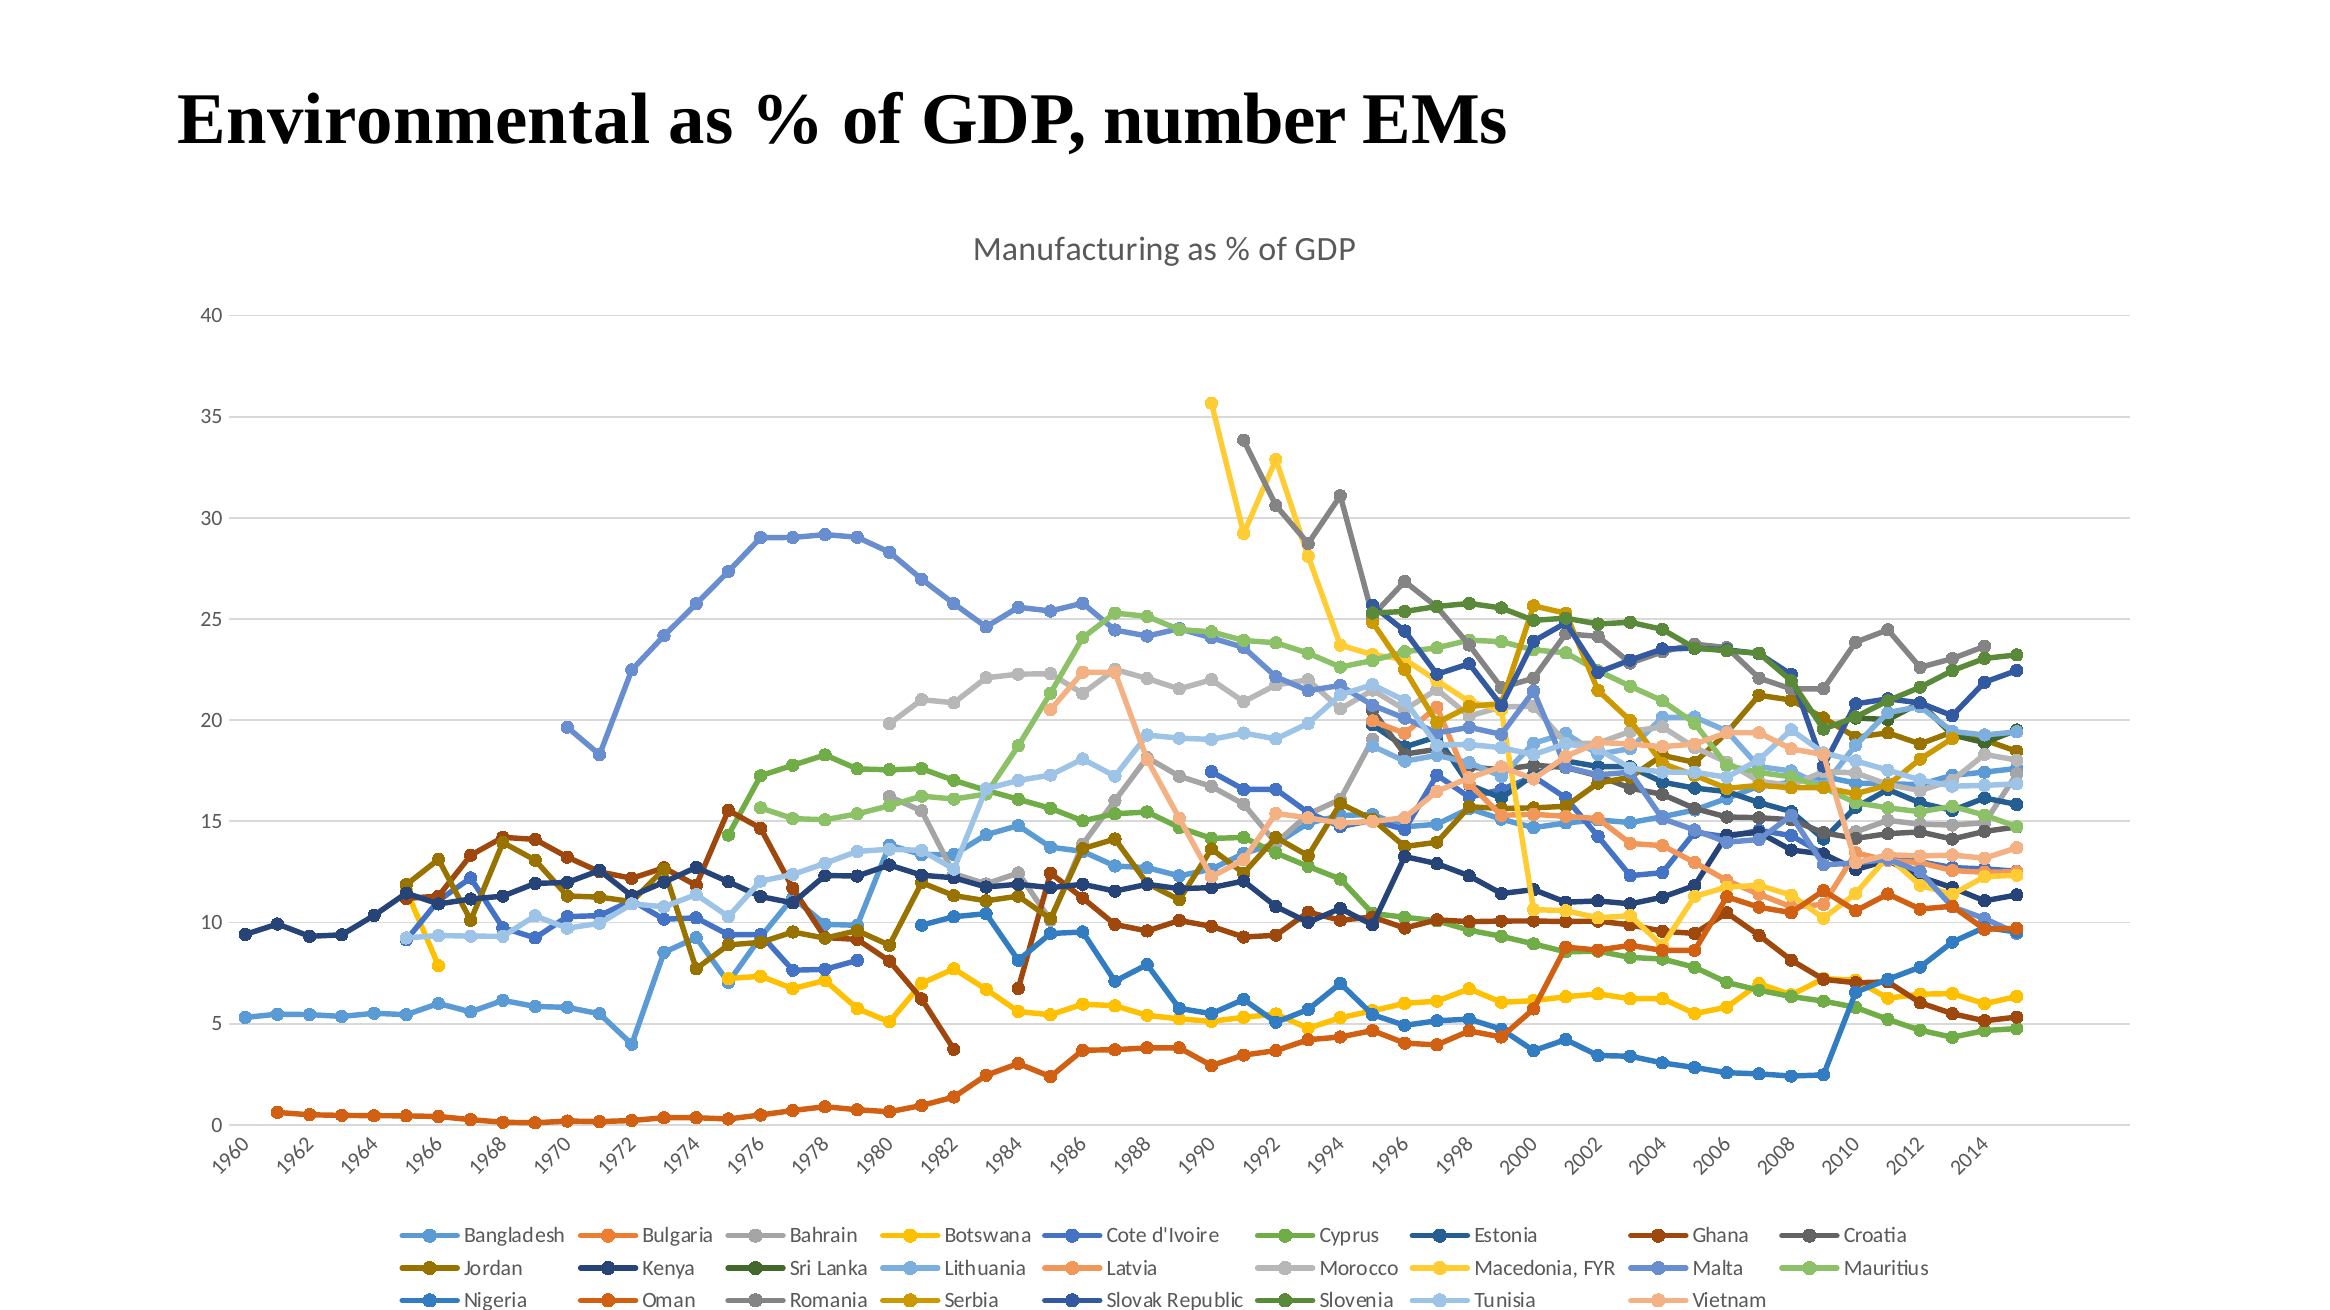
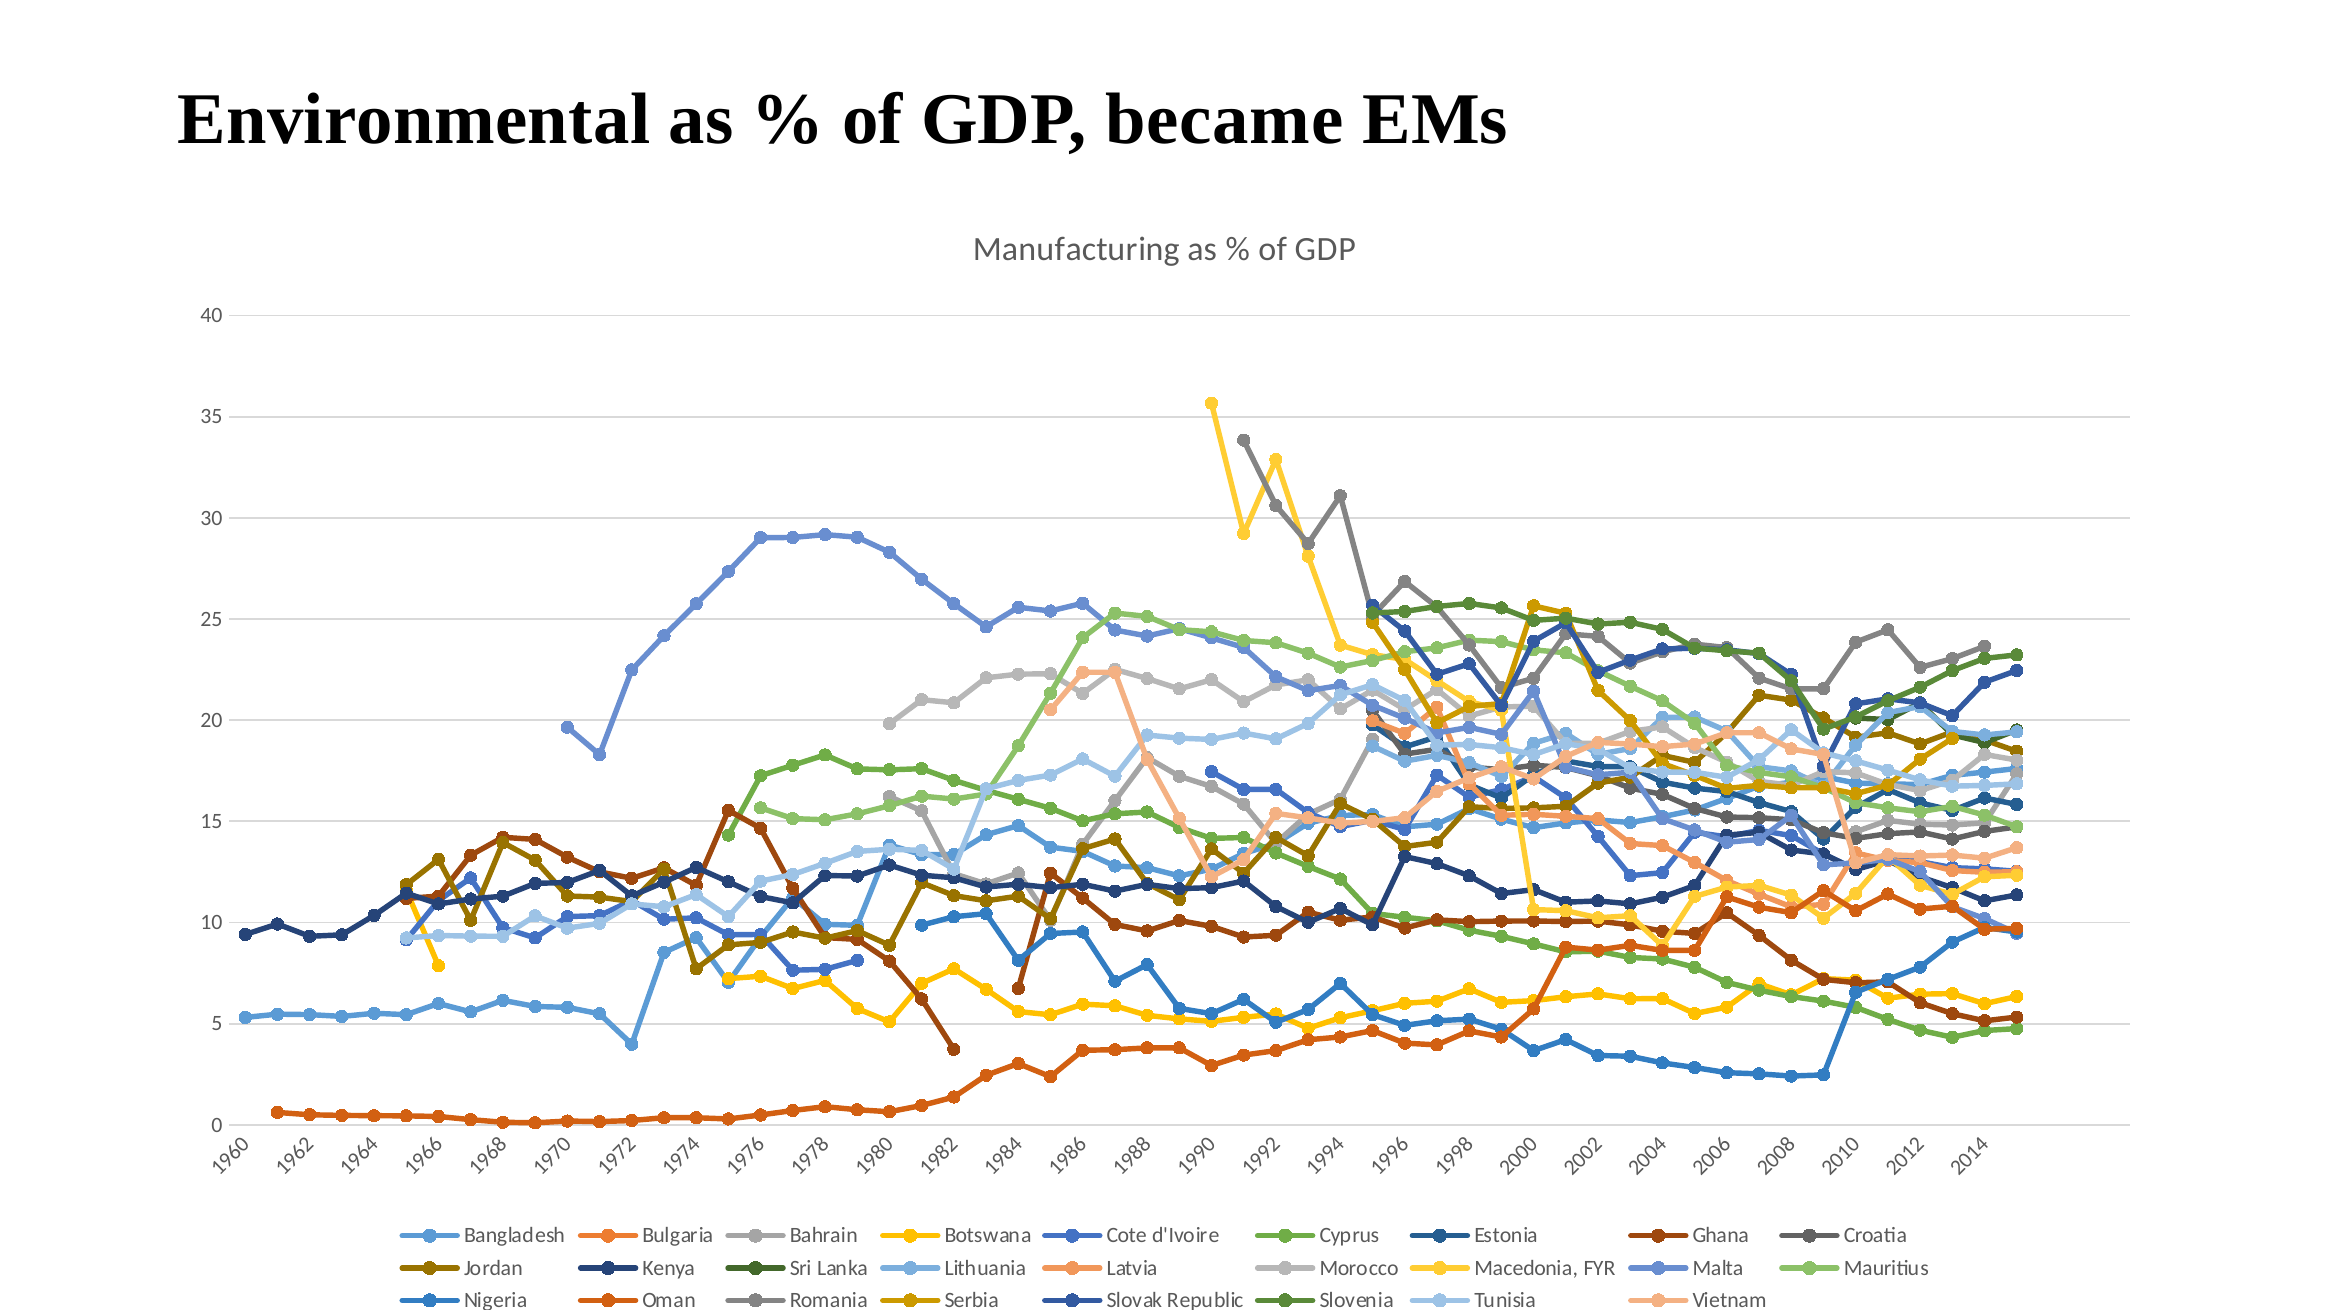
number: number -> became (1225, 120)
